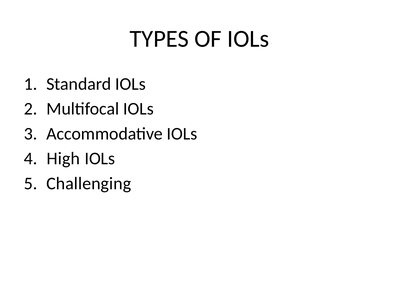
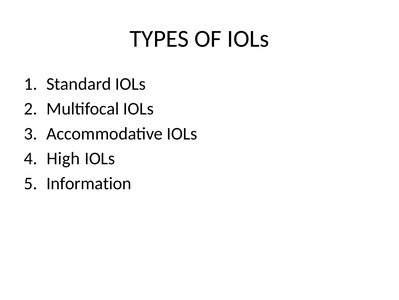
Challenging: Challenging -> Information (89, 183)
